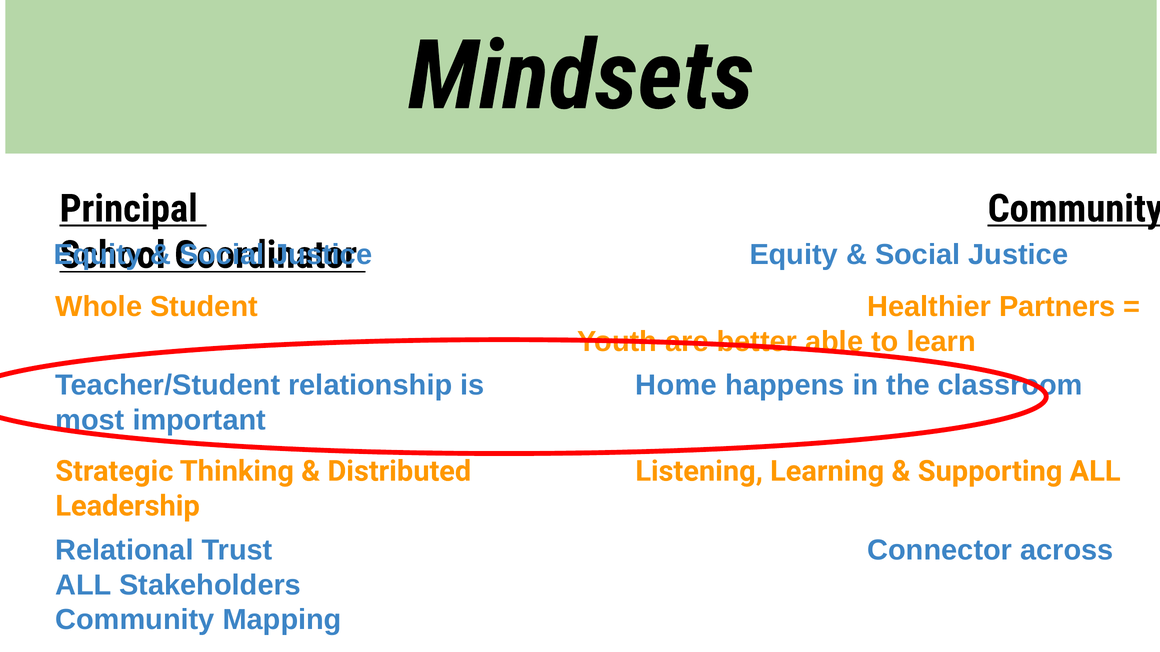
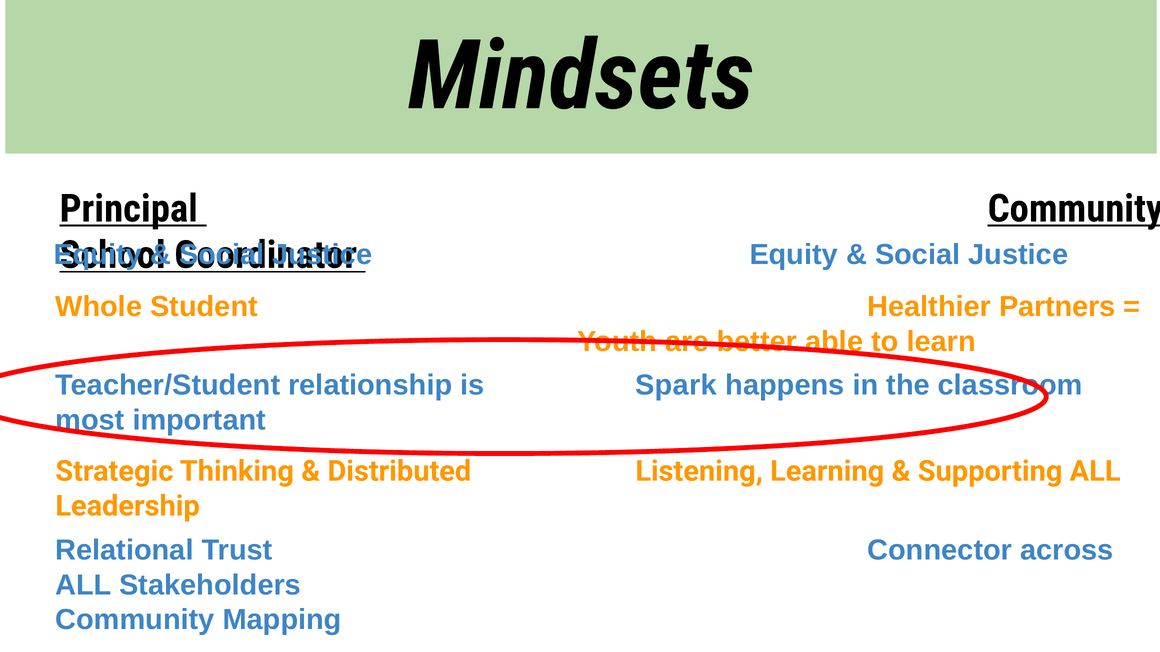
Home: Home -> Spark (676, 386)
